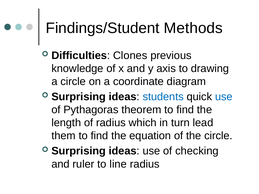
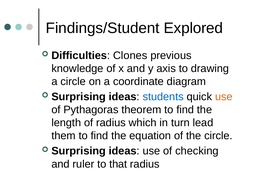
Methods: Methods -> Explored (193, 28)
use colour: blue -> orange (224, 97)
line: line -> that (118, 164)
